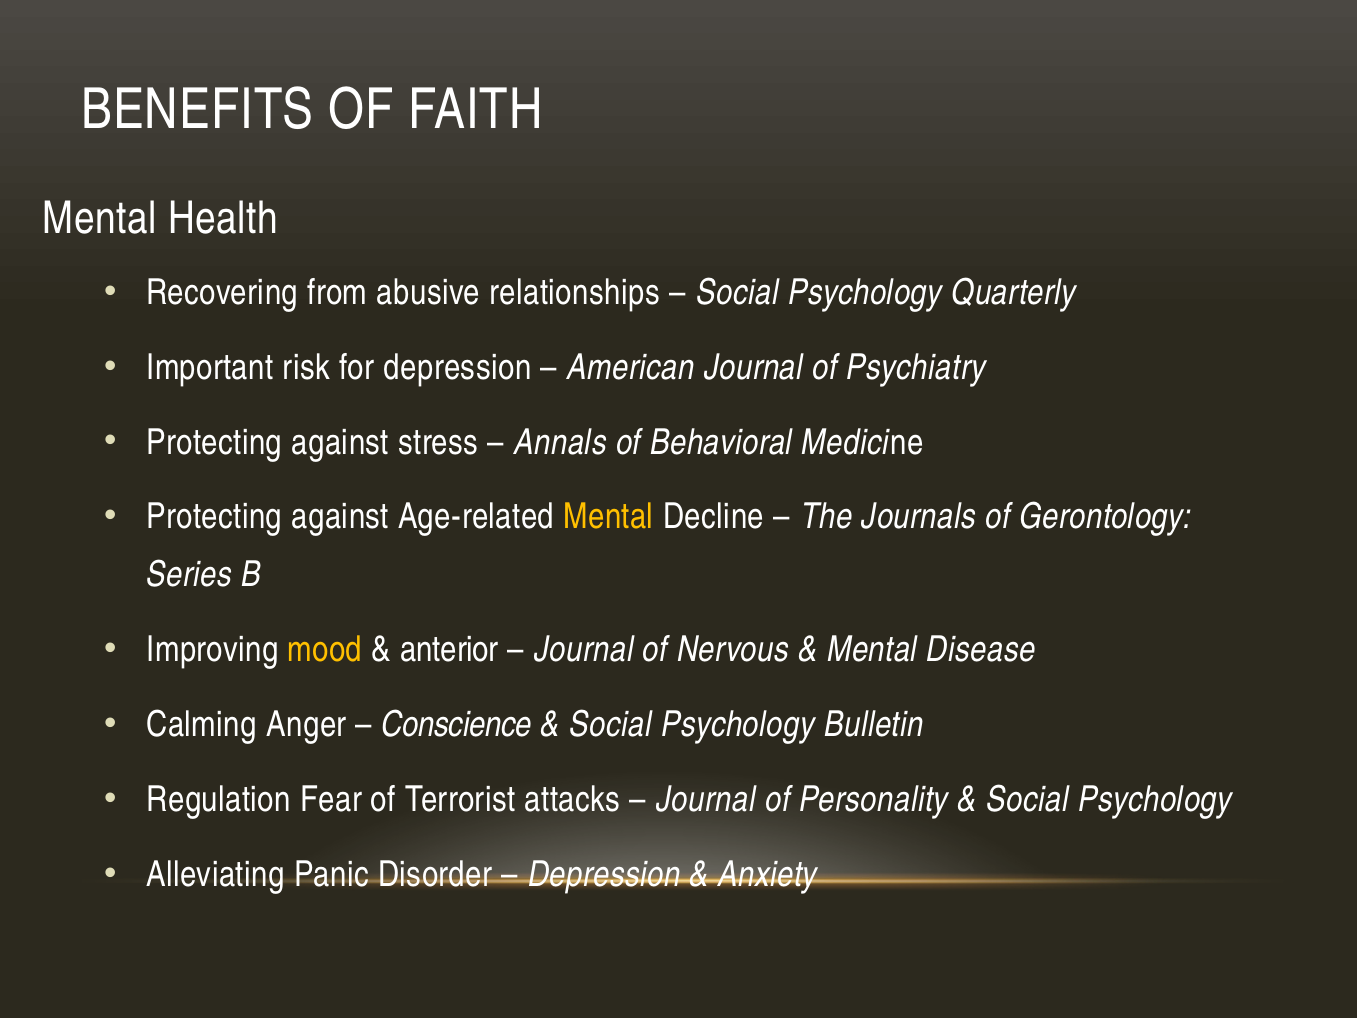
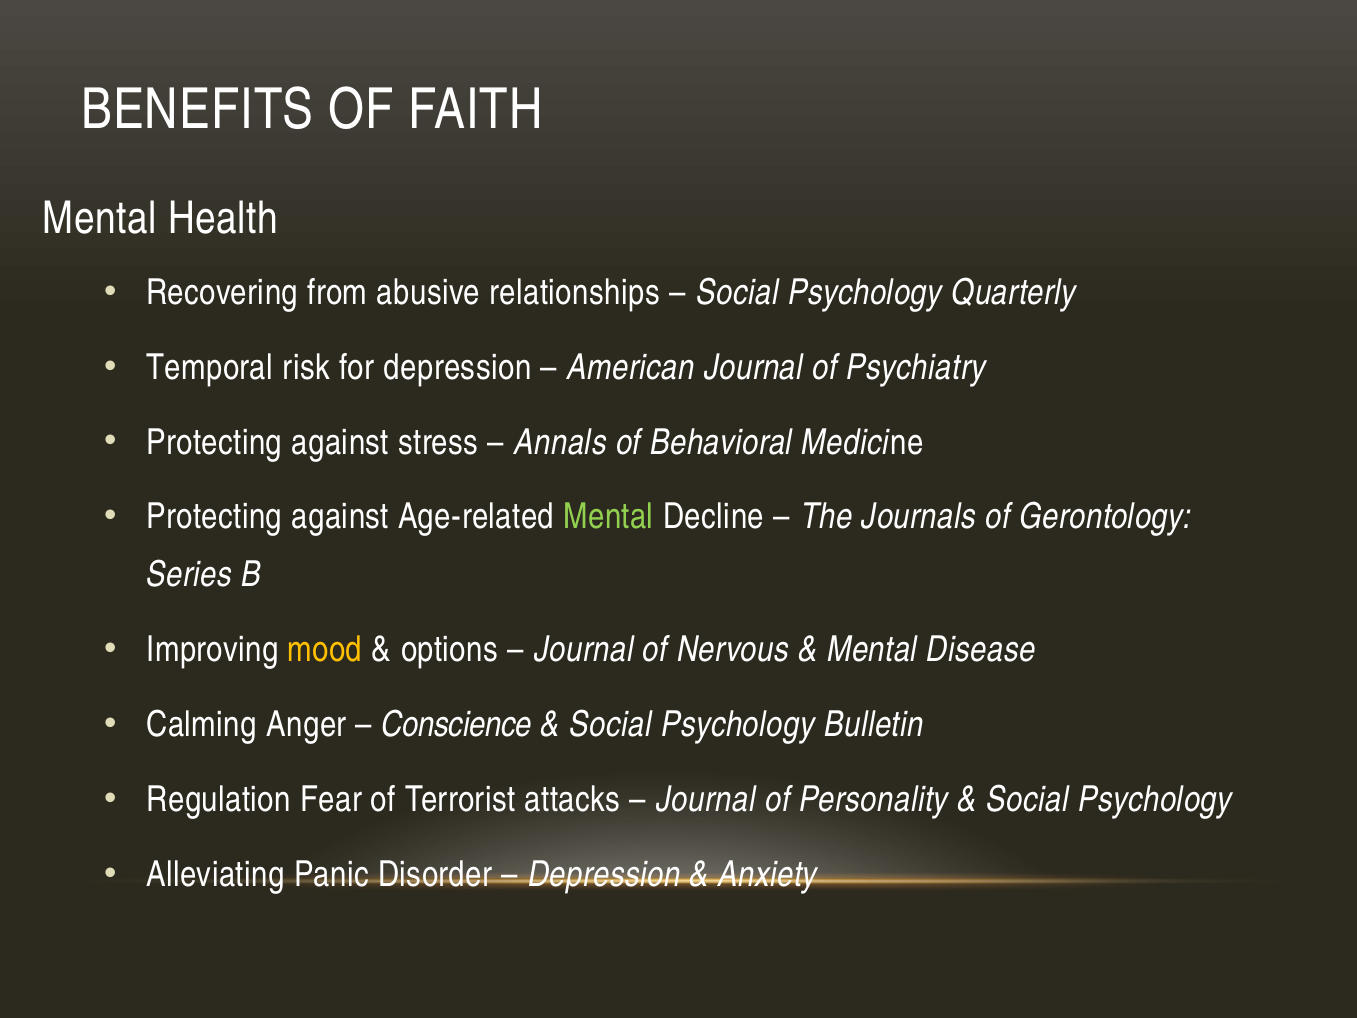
Important: Important -> Temporal (210, 367)
Mental colour: yellow -> light green (608, 517)
anterior: anterior -> options (449, 650)
